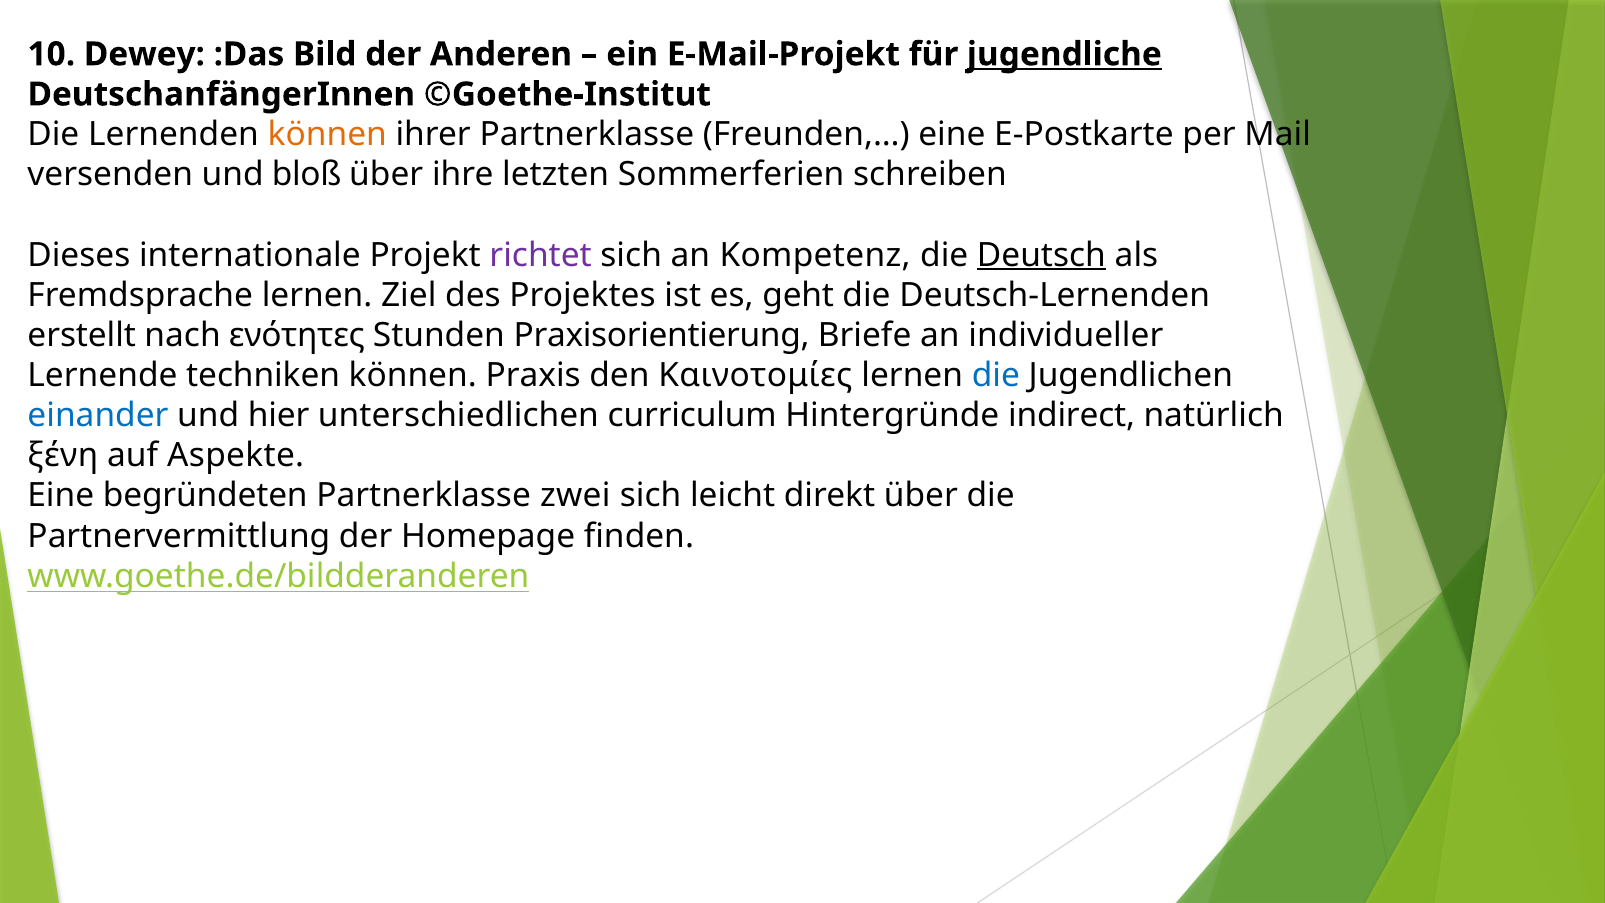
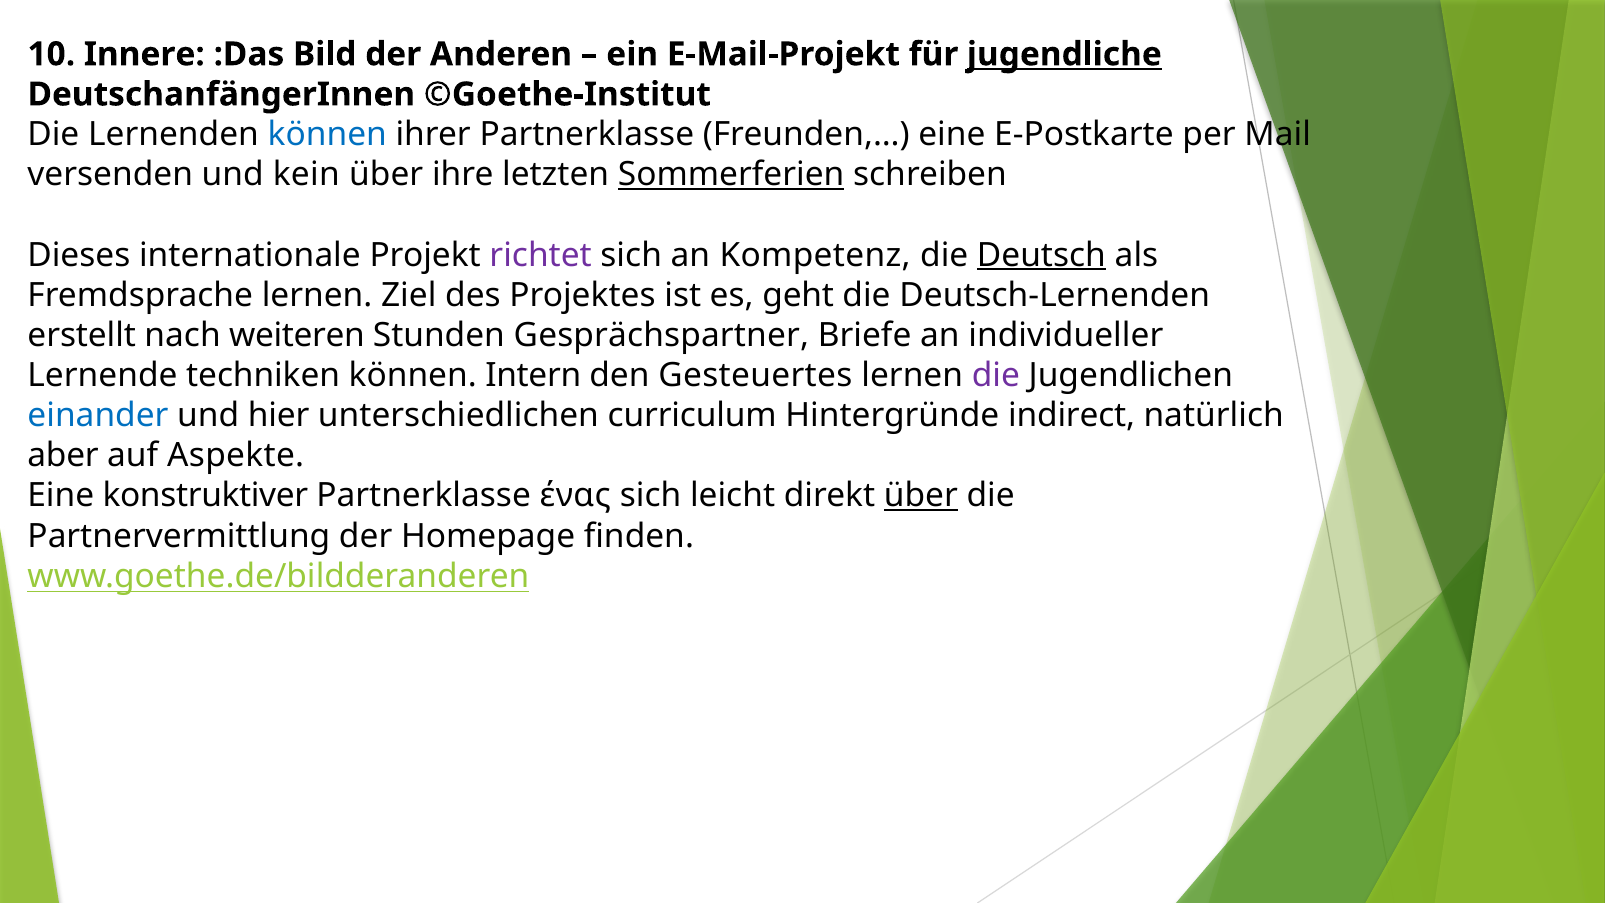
Dewey: Dewey -> Innere (144, 54)
können colour: orange -> blue (327, 135)
bloß: bloß -> kein (306, 175)
Sommerferien underline: none -> present (731, 175)
ενότητες: ενότητες -> weiteren (297, 335)
Praxisorientierung: Praxisorientierung -> Gesprächspartner (661, 335)
Praxis: Praxis -> Intern (533, 375)
Καινοτομίες: Καινοτομίες -> Gesteuertes (755, 375)
die colour: blue -> purple (996, 375)
ξένη: ξένη -> aber (63, 456)
begründeten: begründeten -> konstruktiver (205, 496)
zwei: zwei -> ένας (575, 496)
über underline: none -> present (921, 496)
